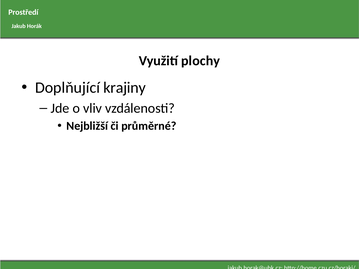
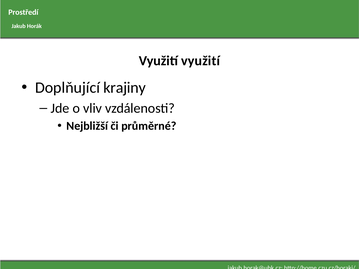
Využití plochy: plochy -> využití (201, 61)
